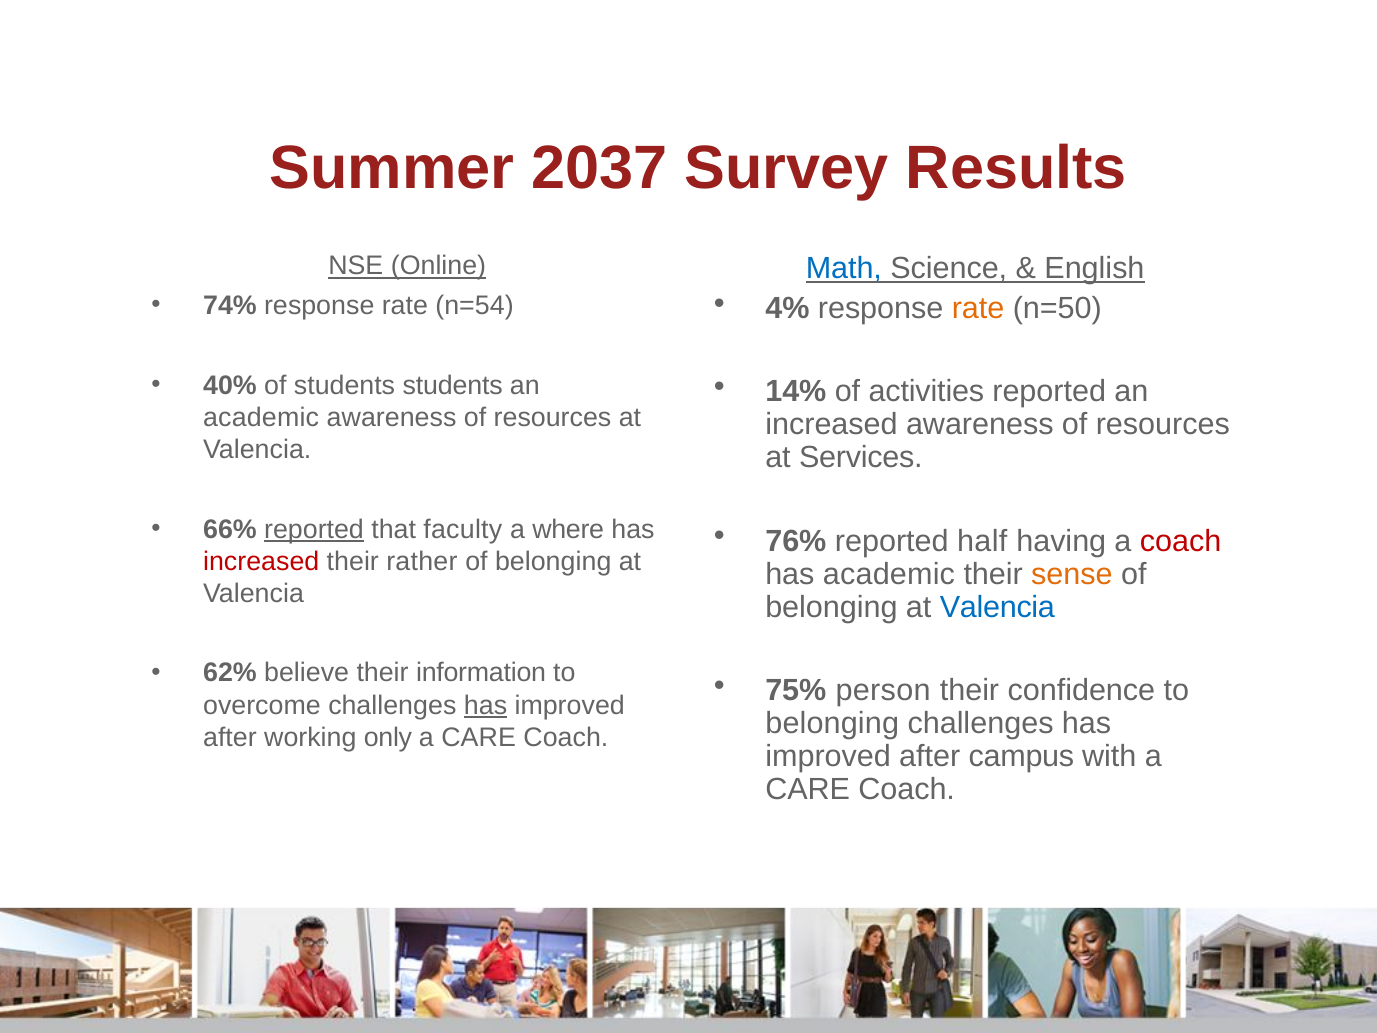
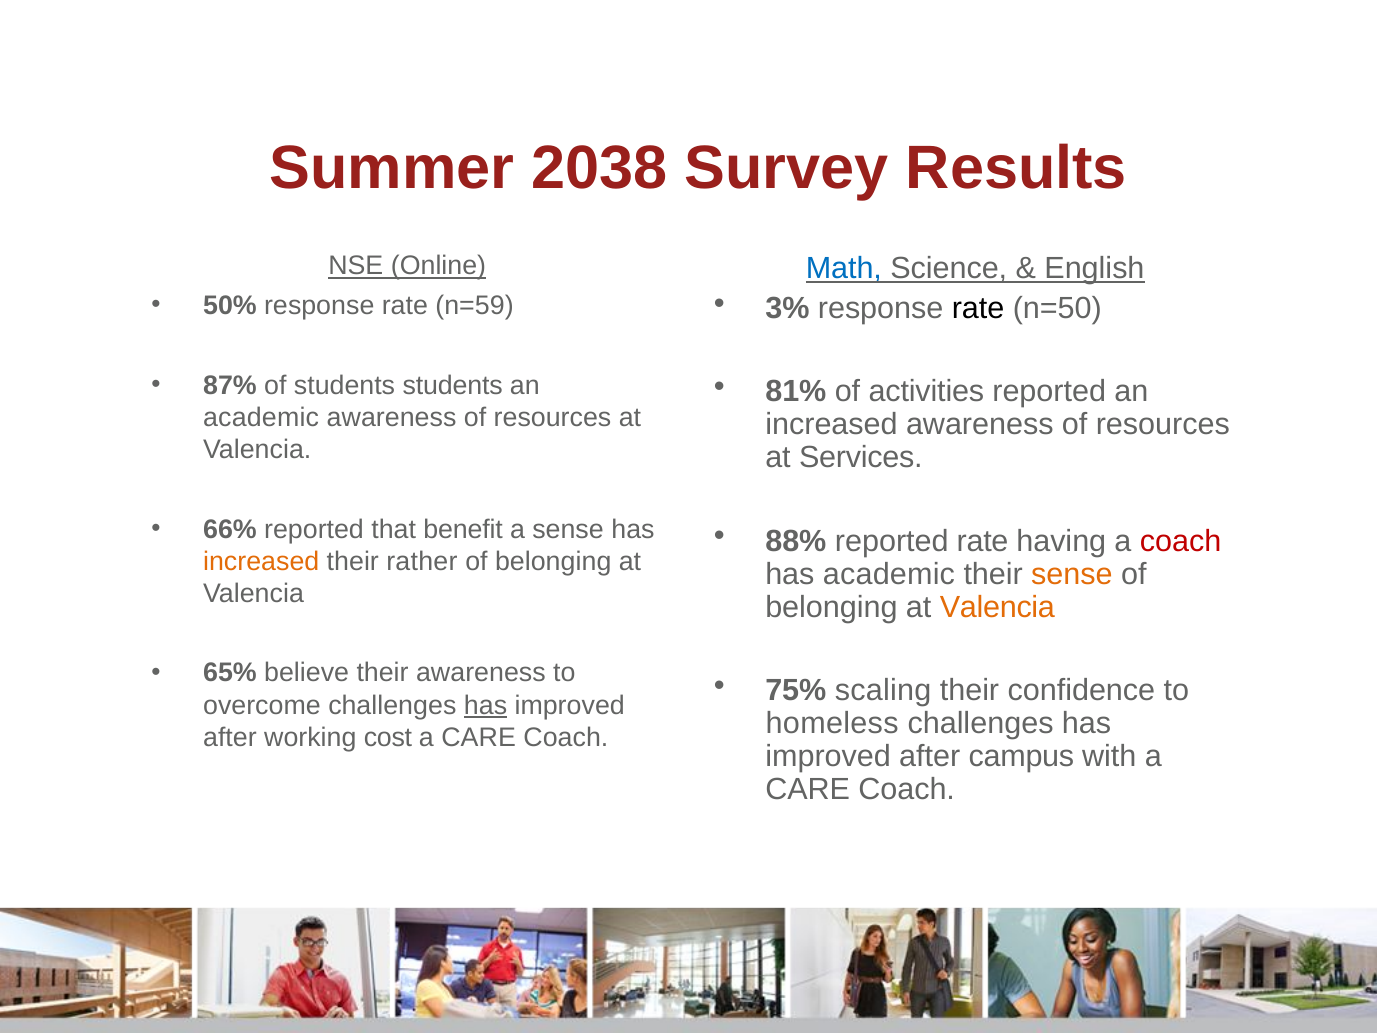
2037: 2037 -> 2038 (600, 169)
4%: 4% -> 3% (787, 308)
rate colour: orange -> black (978, 308)
74%: 74% -> 50% (230, 306)
n=54: n=54 -> n=59 (475, 306)
40%: 40% -> 87% (230, 385)
14%: 14% -> 81% (796, 392)
reported underline: present -> none (314, 529)
faculty: faculty -> benefit (463, 529)
a where: where -> sense (568, 529)
76%: 76% -> 88% (796, 541)
reported half: half -> rate (983, 541)
increased colour: red -> orange (261, 561)
Valencia colour: blue -> orange (997, 607)
62%: 62% -> 65% (230, 673)
their information: information -> awareness (481, 673)
person: person -> scaling (883, 690)
belonging: belonging -> homeless (832, 723)
only: only -> cost (388, 737)
